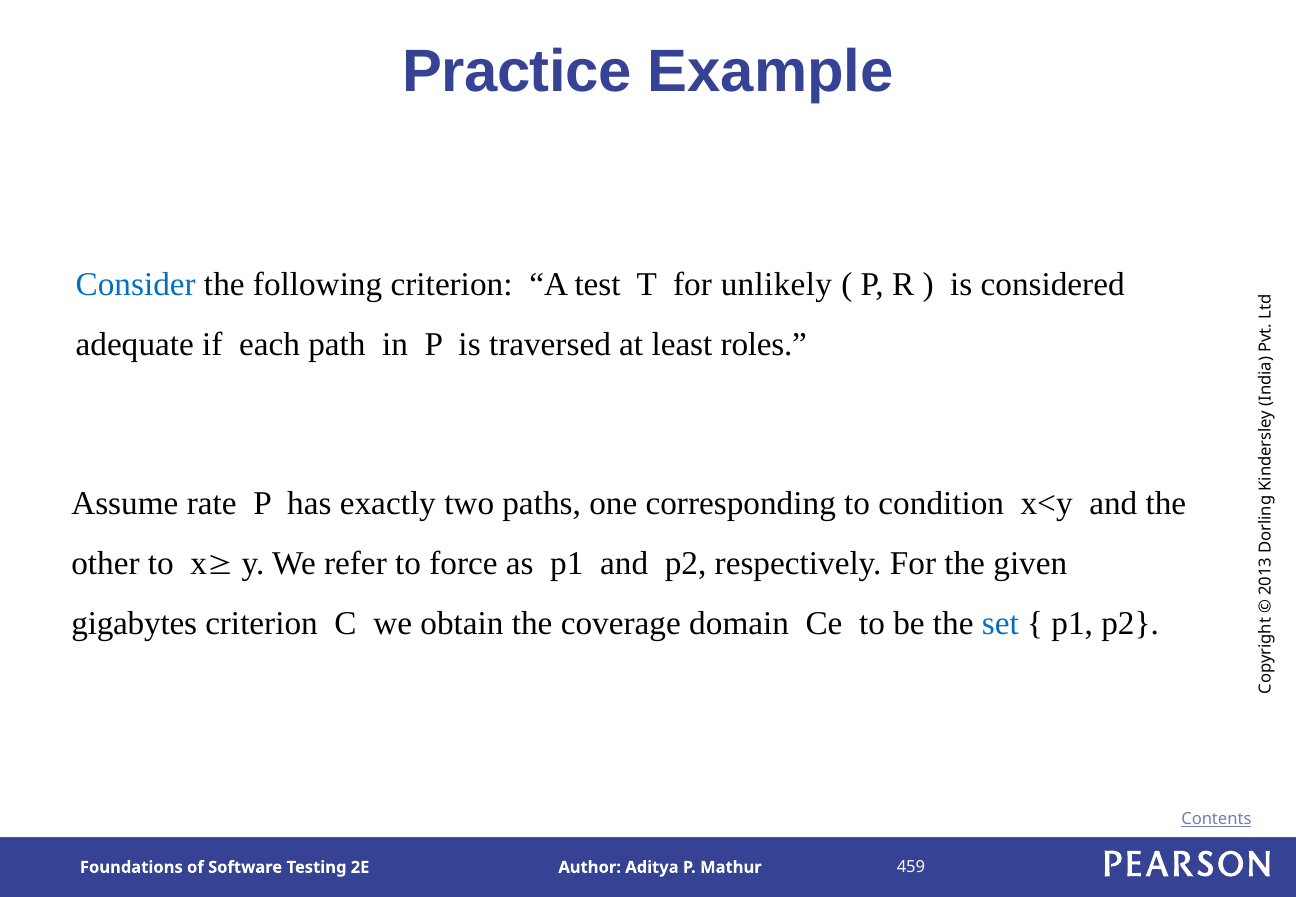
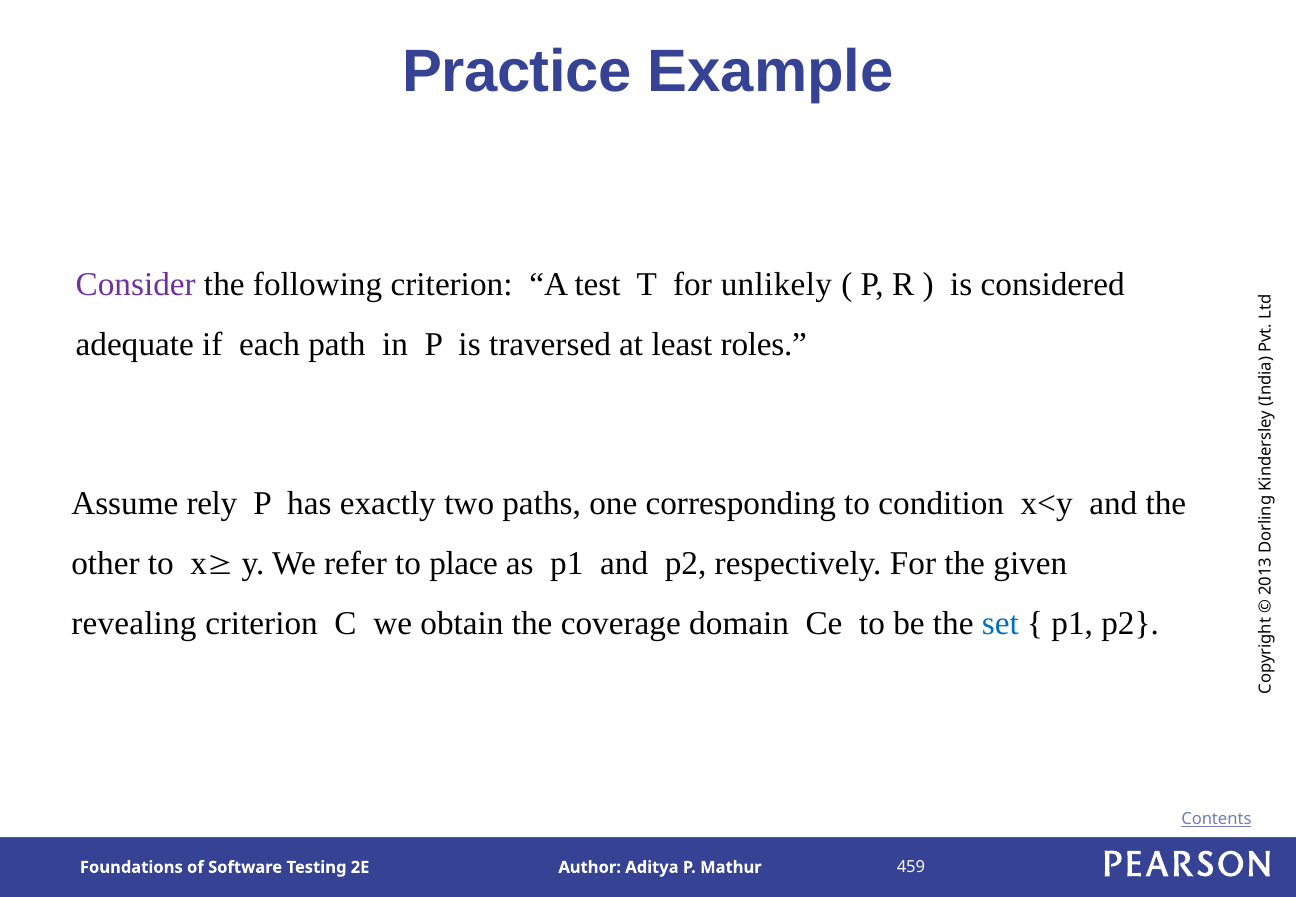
Consider colour: blue -> purple (136, 285)
rate: rate -> rely (212, 504)
force: force -> place (464, 564)
gigabytes: gigabytes -> revealing (134, 624)
